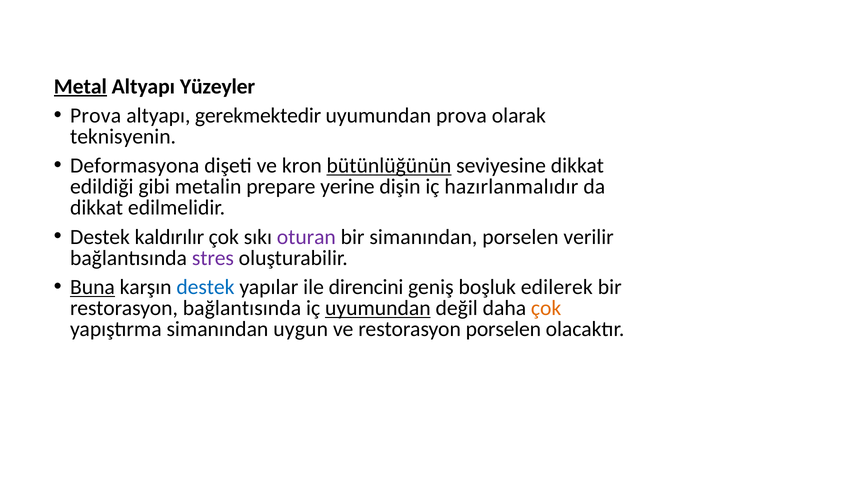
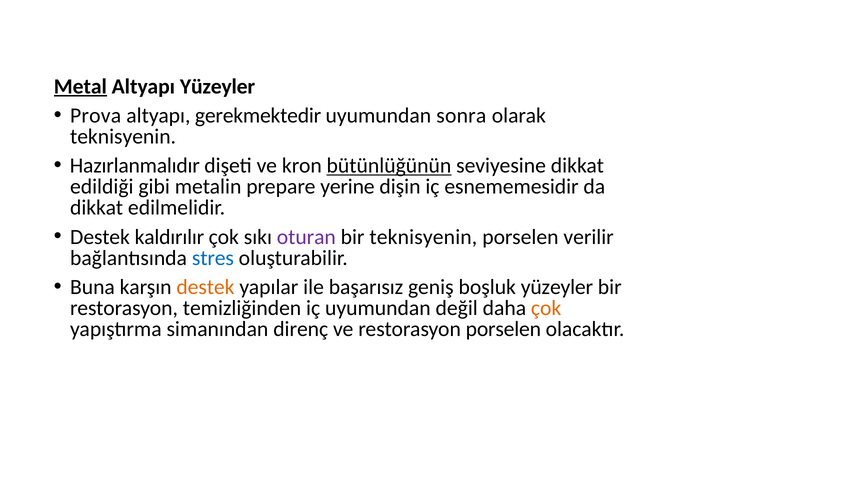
uyumundan prova: prova -> sonra (461, 116)
Deformasyona: Deformasyona -> Hazırlanmalıdır (135, 166)
hazırlanmalıdır: hazırlanmalıdır -> esnememesidir (512, 187)
bir simanından: simanından -> teknisyenin (423, 237)
stres colour: purple -> blue (213, 258)
Buna underline: present -> none (92, 287)
destek colour: blue -> orange (205, 287)
direncini: direncini -> başarısız (366, 287)
boşluk edilerek: edilerek -> yüzeyler (557, 287)
restorasyon bağlantısında: bağlantısında -> temizliğinden (242, 308)
uyumundan underline: present -> none (378, 308)
uygun: uygun -> direnç (301, 329)
